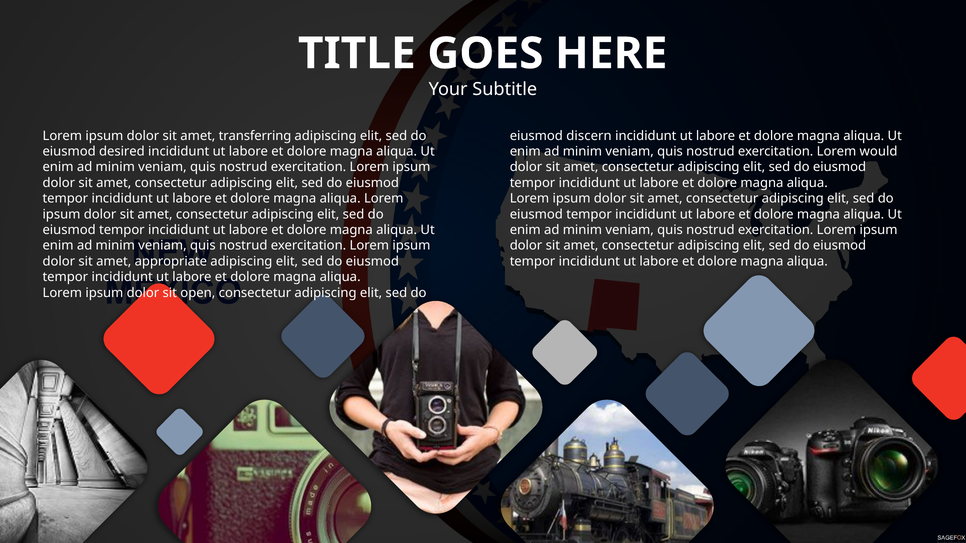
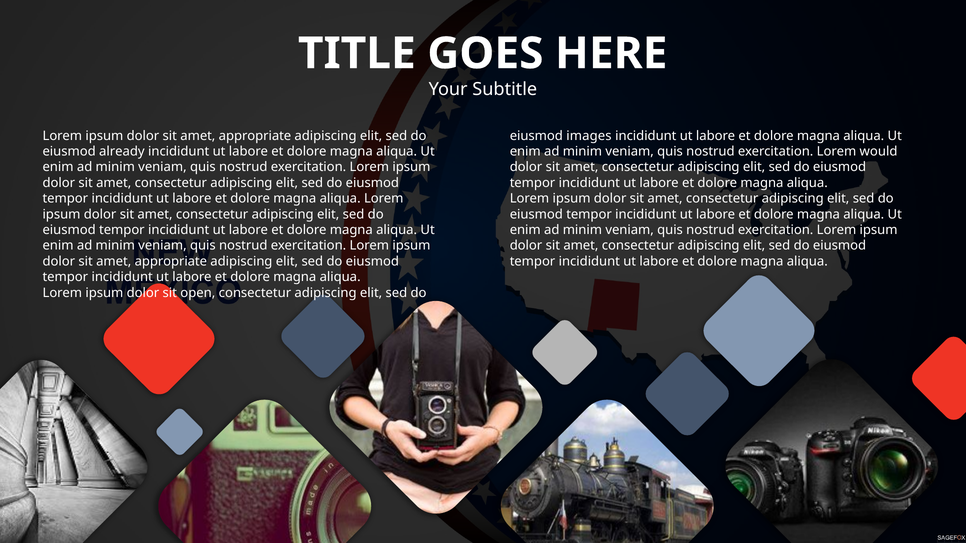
transferring: transferring -> appropriate (255, 136)
discern: discern -> images (589, 136)
desired: desired -> already (122, 152)
